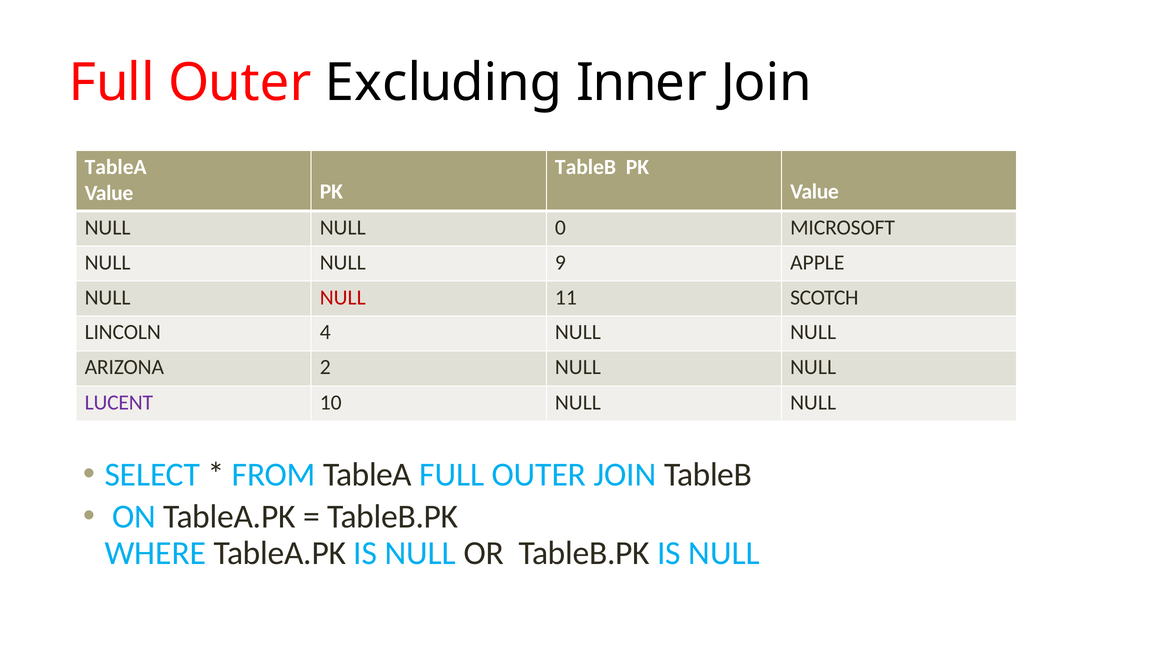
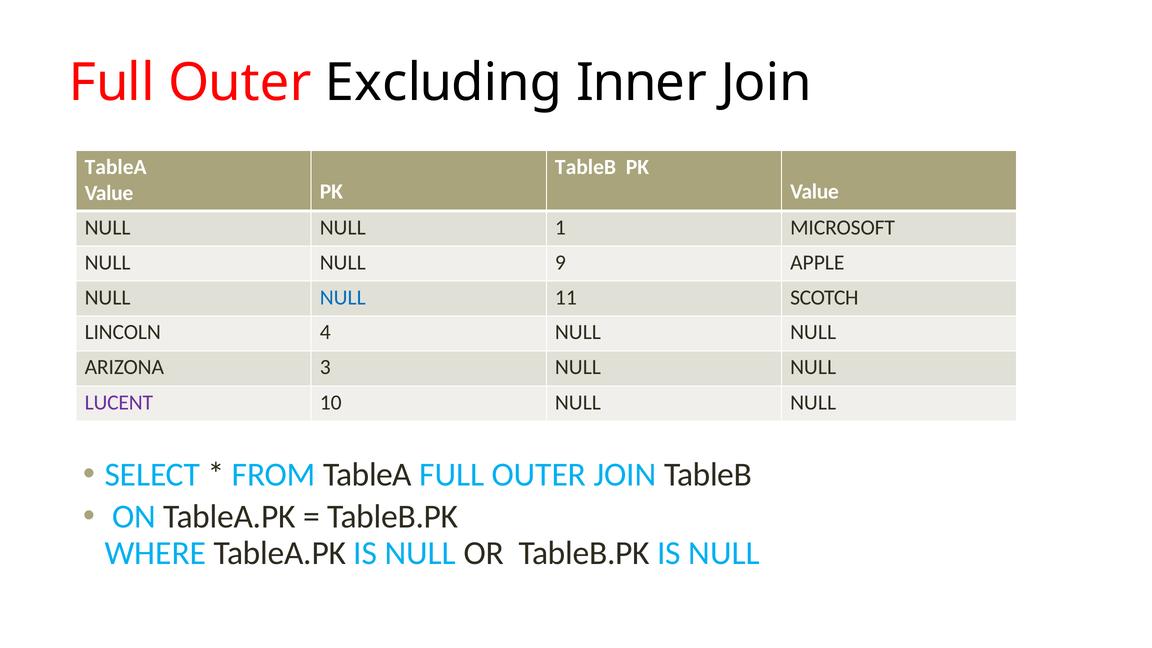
0: 0 -> 1 (560, 227)
NULL colour: red -> blue (343, 297)
2: 2 -> 3 (325, 367)
